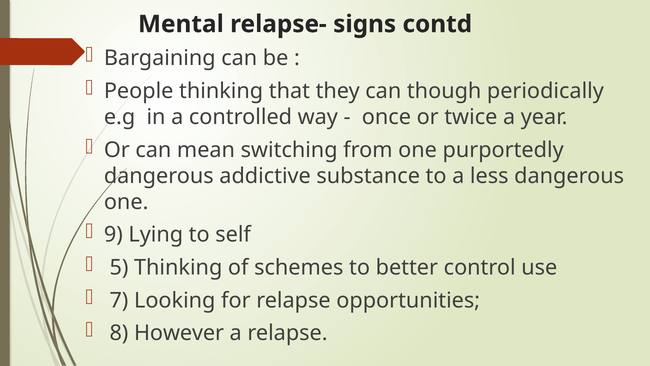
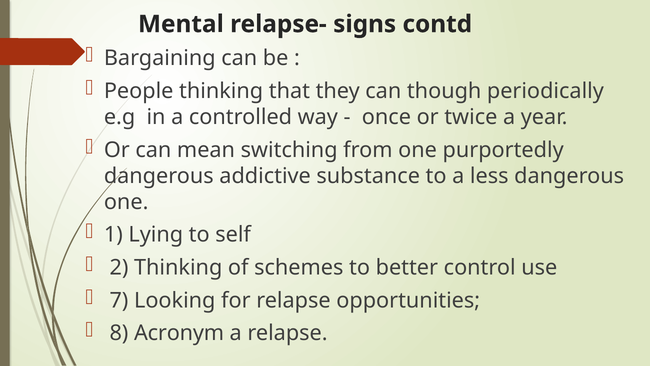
9: 9 -> 1 (113, 235)
5: 5 -> 2 (119, 267)
However: However -> Acronym (179, 333)
